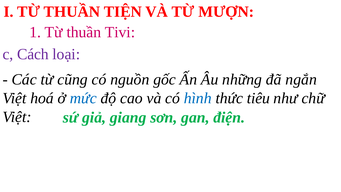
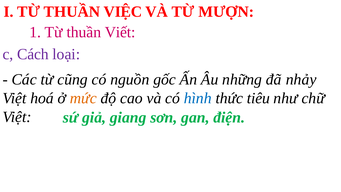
TIỆN: TIỆN -> VIỆC (123, 12)
Tivi: Tivi -> Viết (120, 32)
ngắn: ngắn -> nhảy (301, 79)
mức colour: blue -> orange (83, 98)
